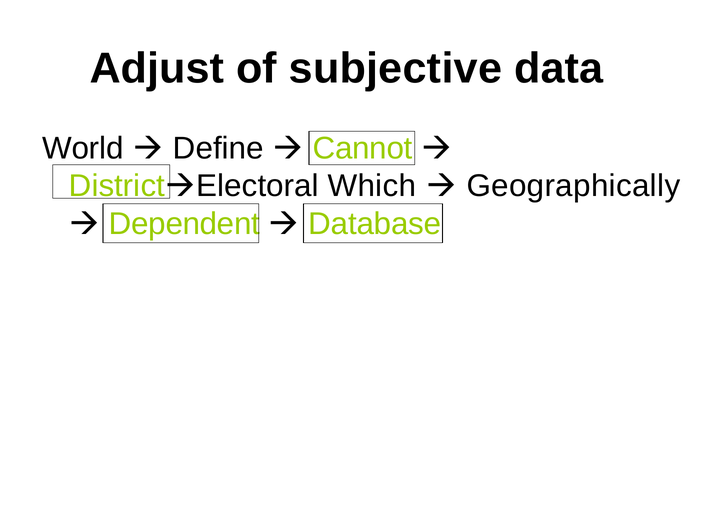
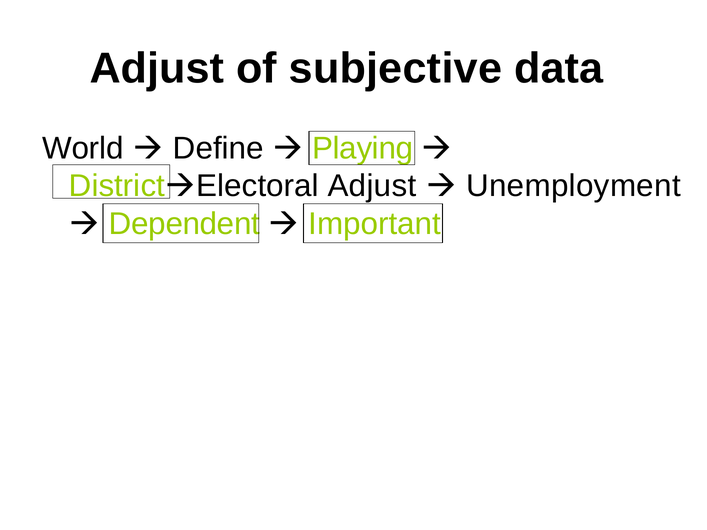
Cannot: Cannot -> Playing (363, 148)
Which: Which -> Adjust (372, 186)
Geographically: Geographically -> Unemployment (573, 186)
Database: Database -> Important (375, 224)
